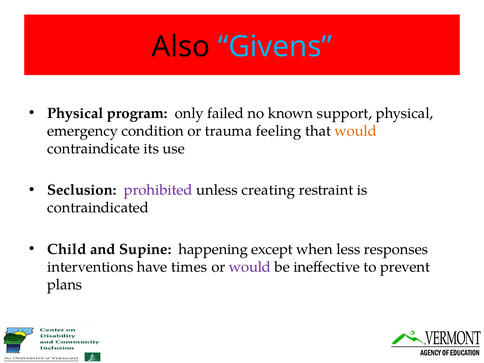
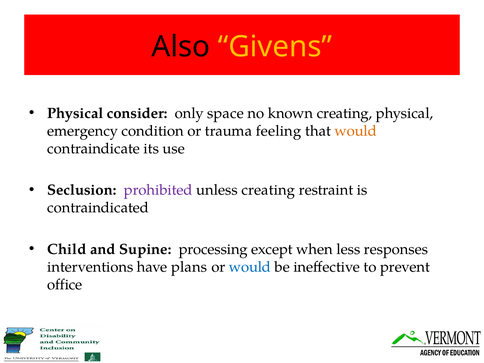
Givens colour: light blue -> yellow (275, 47)
program: program -> consider (137, 113)
failed: failed -> space (226, 113)
known support: support -> creating (345, 113)
happening: happening -> processing (213, 249)
times: times -> plans (189, 267)
would colour: purple -> blue (250, 267)
plans: plans -> office (65, 285)
